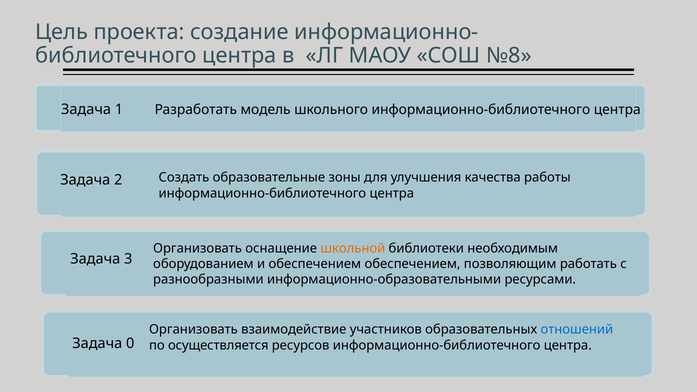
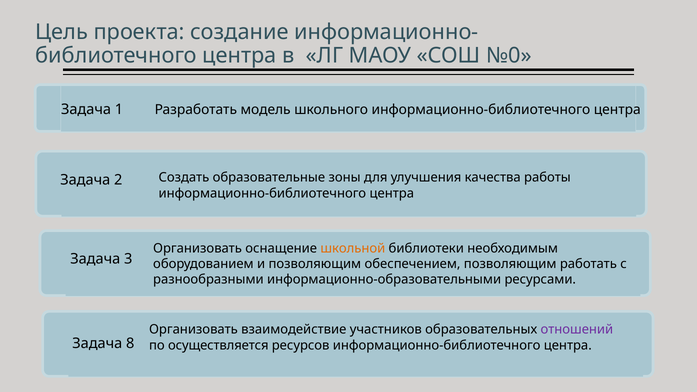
№8: №8 -> №0 (509, 56)
и обеспечением: обеспечением -> позволяющим (315, 264)
отношений colour: blue -> purple (577, 330)
0: 0 -> 8 (130, 343)
